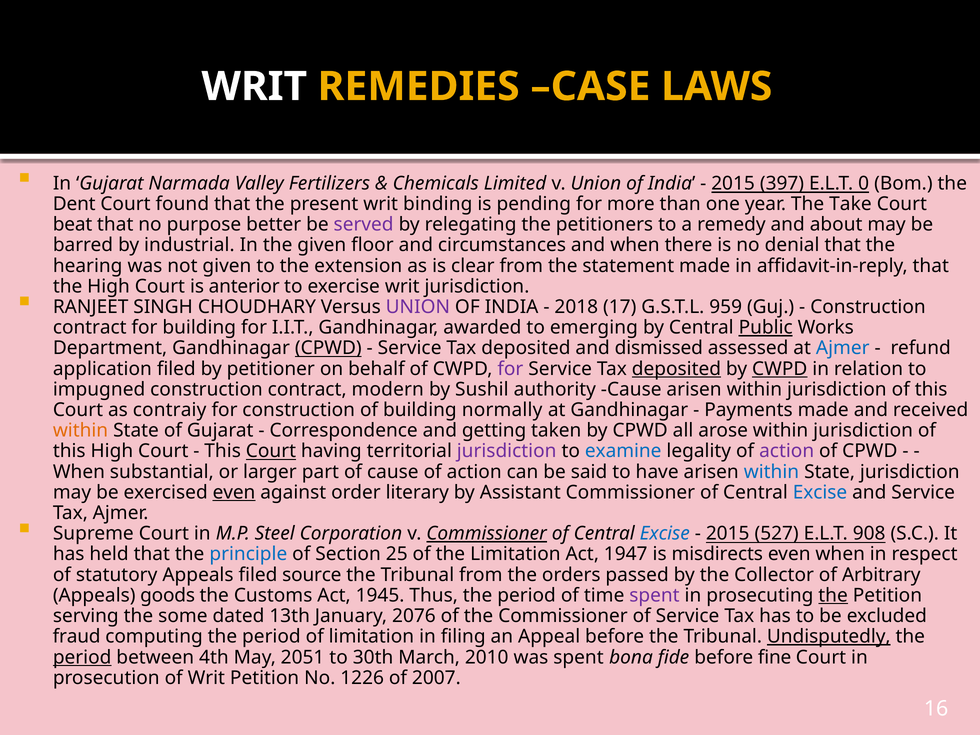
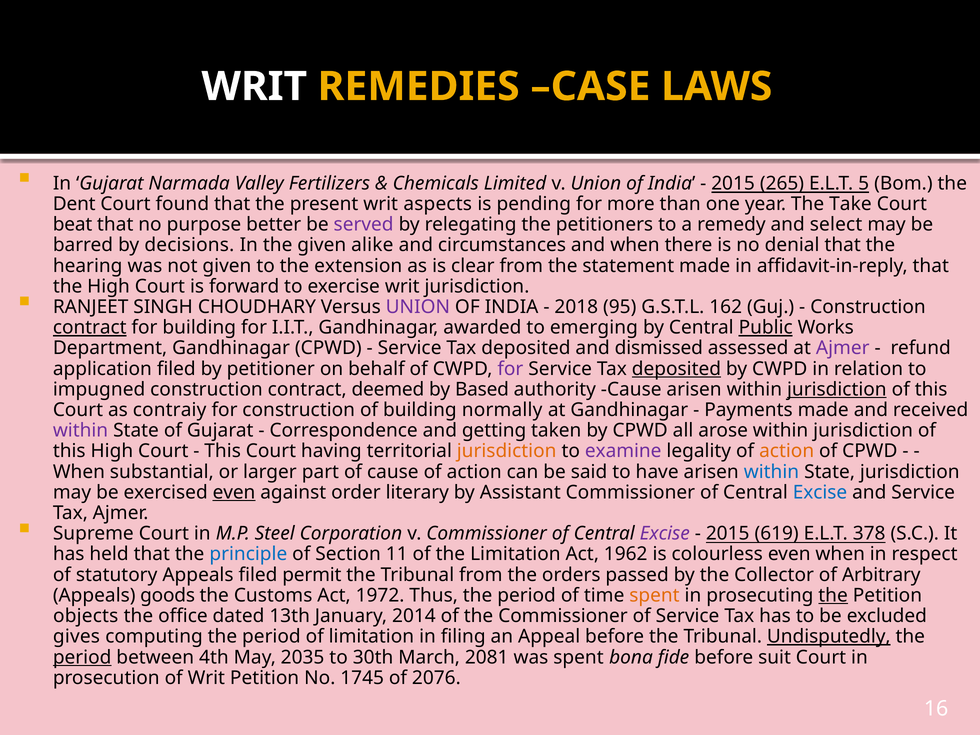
397: 397 -> 265 (782, 183)
0: 0 -> 5 (864, 183)
binding: binding -> aspects (438, 204)
about: about -> select (836, 225)
industrial: industrial -> decisions (189, 245)
floor: floor -> alike (372, 245)
anterior: anterior -> forward (244, 286)
17: 17 -> 95 (620, 307)
959: 959 -> 162 (726, 307)
contract underline: none -> present (90, 328)
CPWD underline: present -> none (328, 348)
Ajmer colour: blue -> purple (843, 348)
CWPD underline: present -> none (780, 369)
modern: modern -> deemed (388, 389)
Sushil: Sushil -> Based (482, 389)
jurisdiction underline: none -> present (837, 389)
within colour: orange -> purple (81, 431)
Court underline: present -> none (271, 451)
jurisdiction colour: purple -> orange (507, 451)
examine colour: blue -> purple (623, 451)
action colour: purple -> orange (787, 451)
Commissioner underline: present -> none (487, 534)
Excise colour: blue -> purple (665, 534)
527: 527 -> 619 (777, 534)
908: 908 -> 378 (869, 534)
25: 25 -> 11 (397, 554)
1947: 1947 -> 1962 (626, 554)
misdirects: misdirects -> colourless (717, 554)
source: source -> permit (312, 575)
1945: 1945 -> 1972 (380, 595)
spent colour: purple -> orange (654, 595)
serving: serving -> objects (86, 616)
some: some -> office (183, 616)
2076: 2076 -> 2014 (414, 616)
fraud: fraud -> gives (76, 637)
2051: 2051 -> 2035 (303, 657)
2010: 2010 -> 2081 (487, 657)
fine: fine -> suit (775, 657)
1226: 1226 -> 1745 (362, 678)
2007: 2007 -> 2076 (436, 678)
